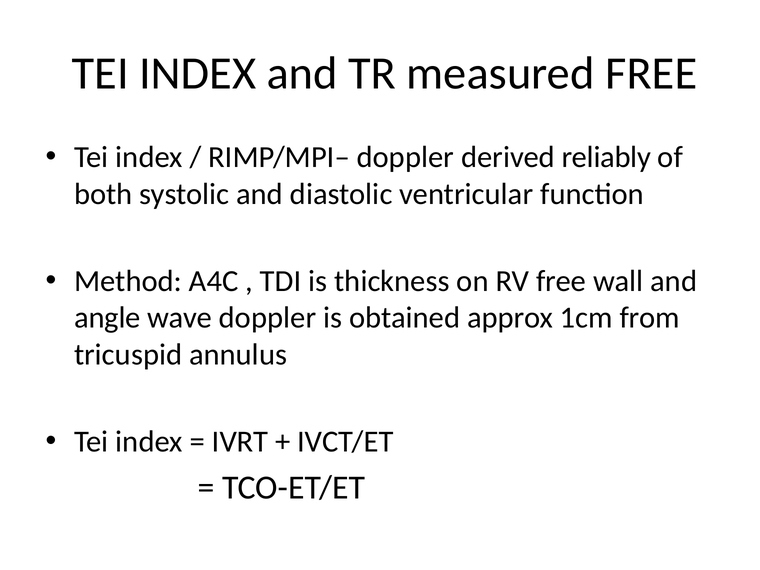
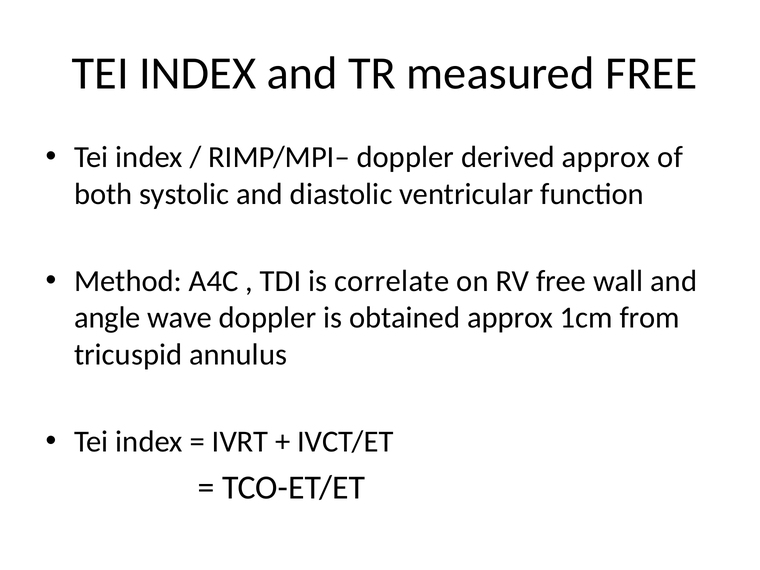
derived reliably: reliably -> approx (606, 157)
thickness: thickness -> correlate (392, 281)
